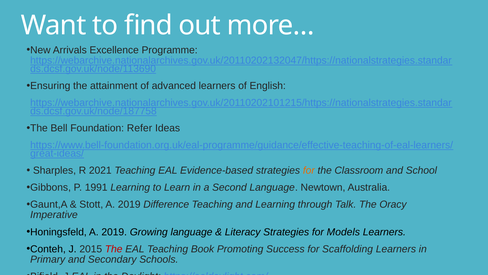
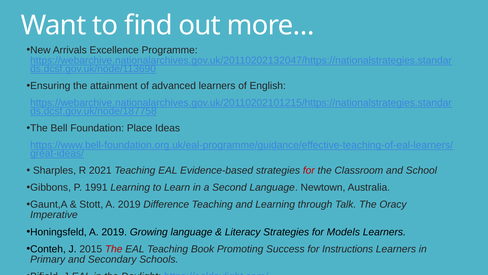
Refer: Refer -> Place (140, 128)
for colour: orange -> red (309, 170)
Scaffolding: Scaffolding -> Instructions (348, 249)
